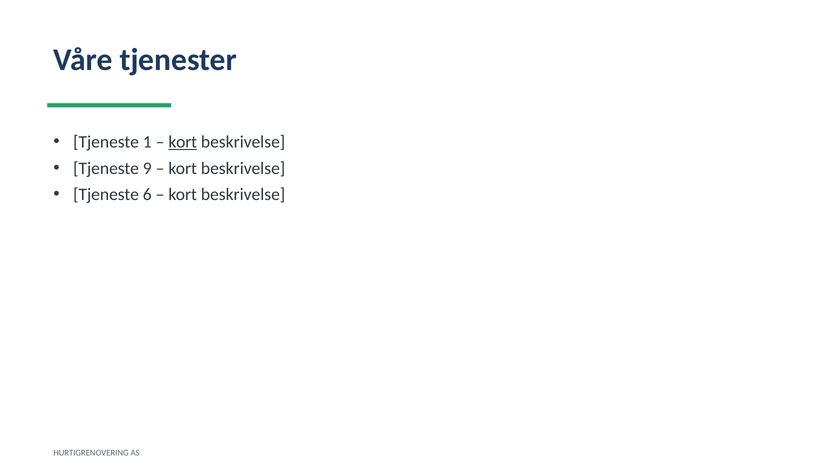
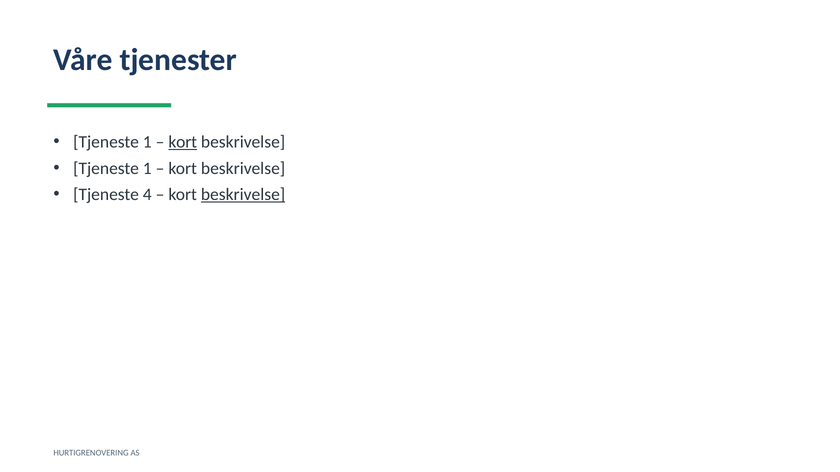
9: 9 -> 1 (147, 169)
6: 6 -> 4 (147, 195)
beskrivelse underline: none -> present (243, 195)
